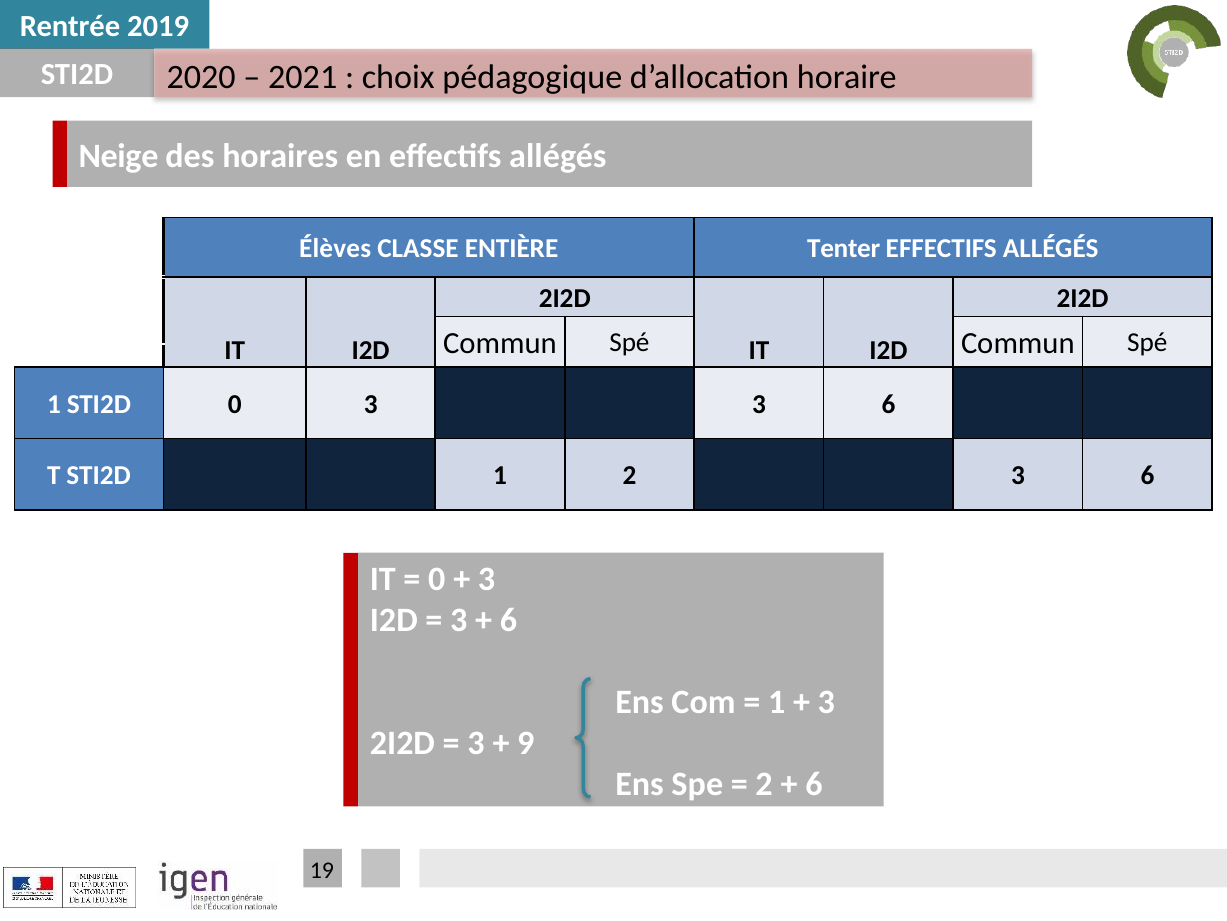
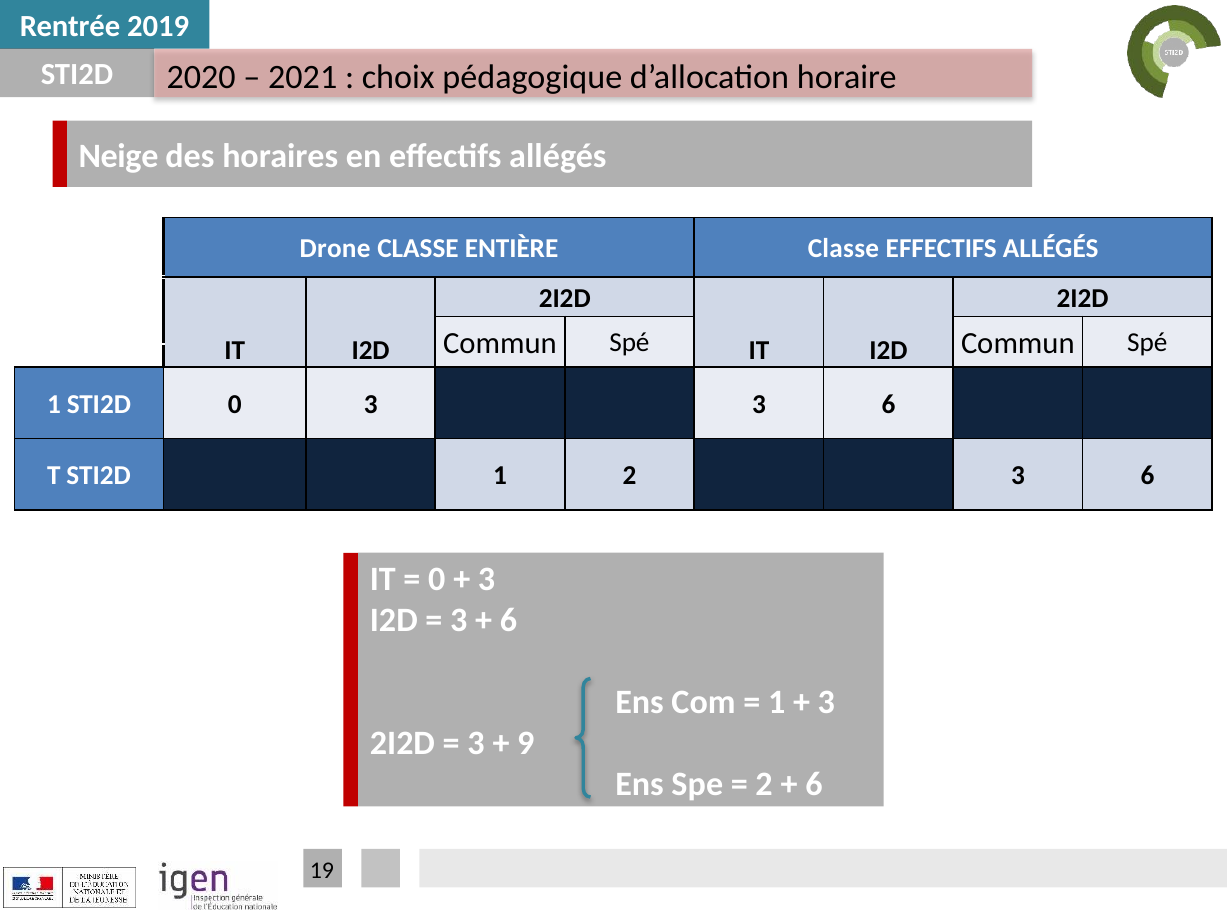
Élèves: Élèves -> Drone (335, 249)
ENTIÈRE Tenter: Tenter -> Classe (843, 249)
